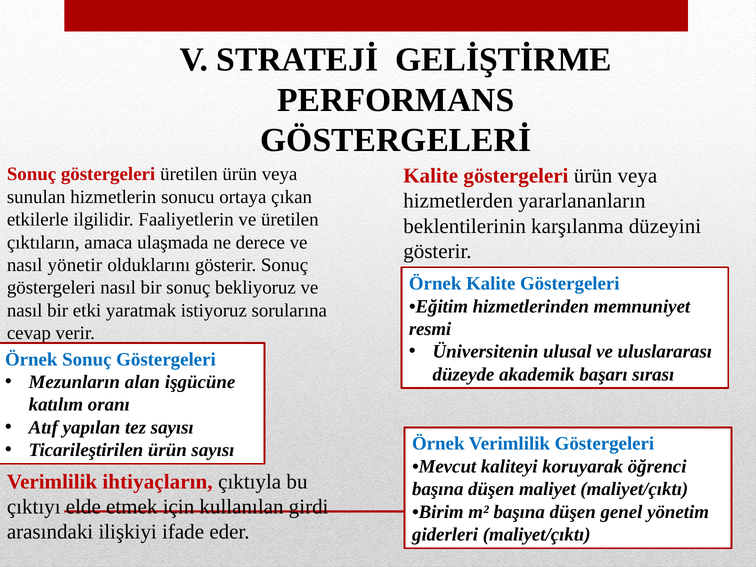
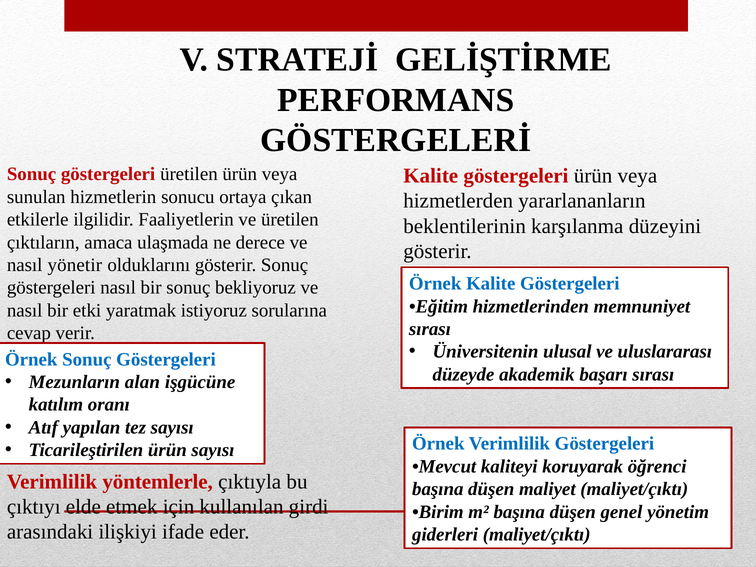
resmi: resmi -> sırası (430, 329)
ihtiyaçların: ihtiyaçların -> yöntemlerle (158, 482)
